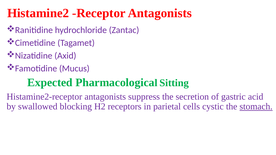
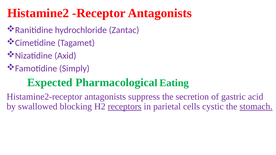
Mucus: Mucus -> Simply (74, 69)
Sitting: Sitting -> Eating (174, 83)
receptors underline: none -> present (125, 107)
